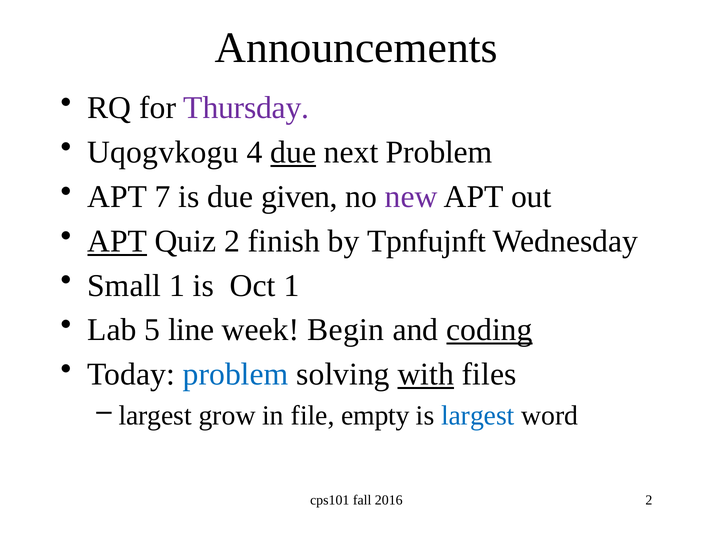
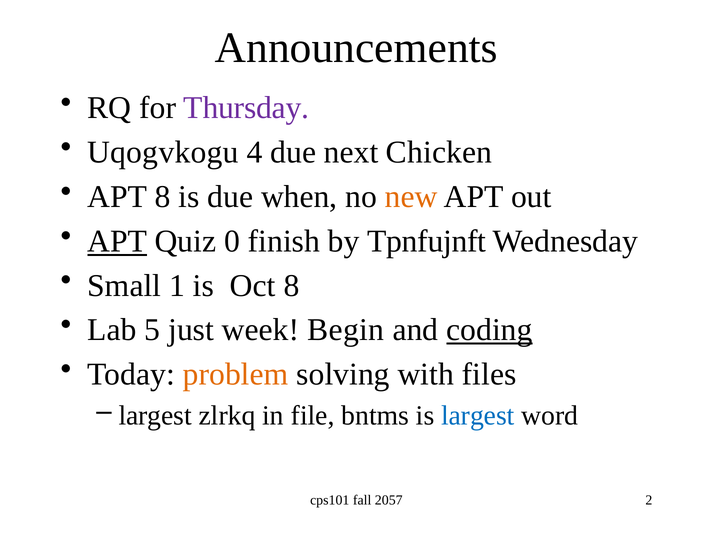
due underline: present -> none (293, 152)
next Problem: Problem -> Chicken (439, 152)
APT 7: 7 -> 8 (162, 197)
given: given -> when (299, 197)
new colour: purple -> orange (411, 197)
Quiz 2: 2 -> 0 (232, 241)
Oct 1: 1 -> 8 (291, 285)
line: line -> just (191, 330)
problem colour: blue -> orange (236, 374)
with underline: present -> none (426, 374)
grow: grow -> zlrkq (227, 415)
empty: empty -> bntms (375, 415)
2016: 2016 -> 2057 (389, 500)
